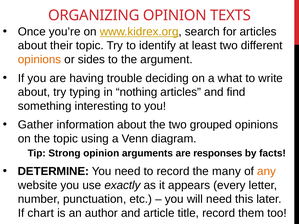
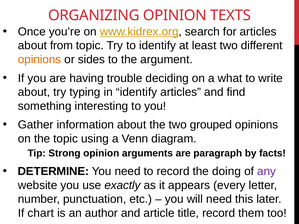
their: their -> from (62, 46)
in nothing: nothing -> identify (136, 92)
responses: responses -> paragraph (218, 153)
many: many -> doing (226, 171)
any colour: orange -> purple (267, 171)
